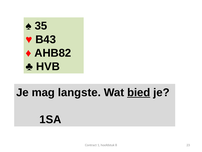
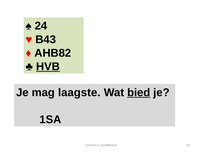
35: 35 -> 24 (41, 26)
HVB underline: none -> present (48, 66)
langste: langste -> laagste (79, 92)
